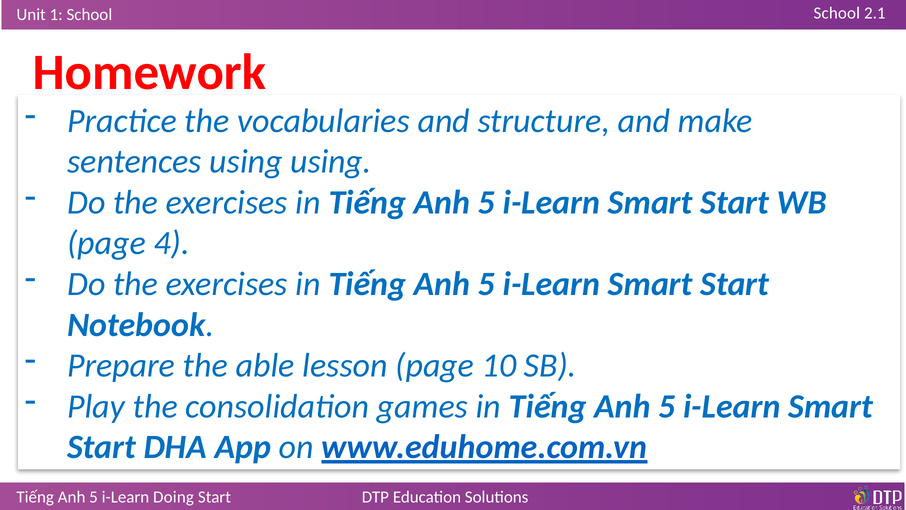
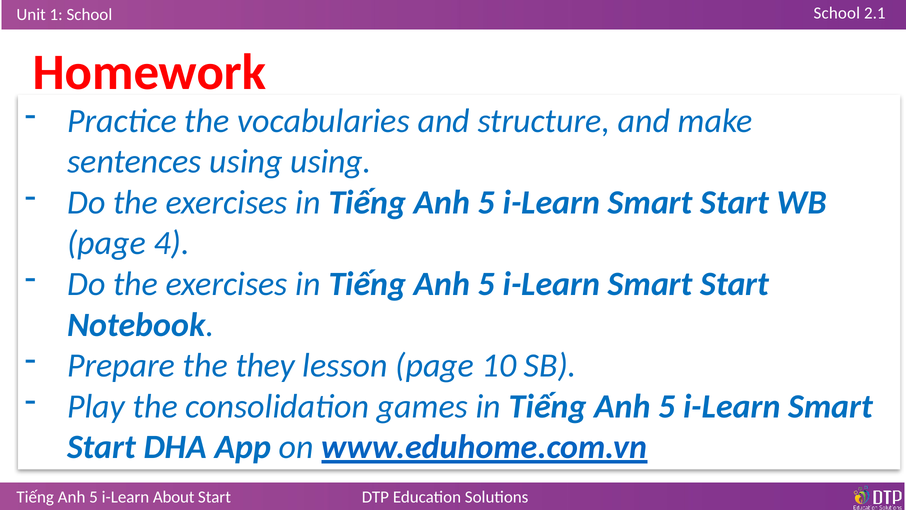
able: able -> they (265, 365)
Doing: Doing -> About (174, 497)
